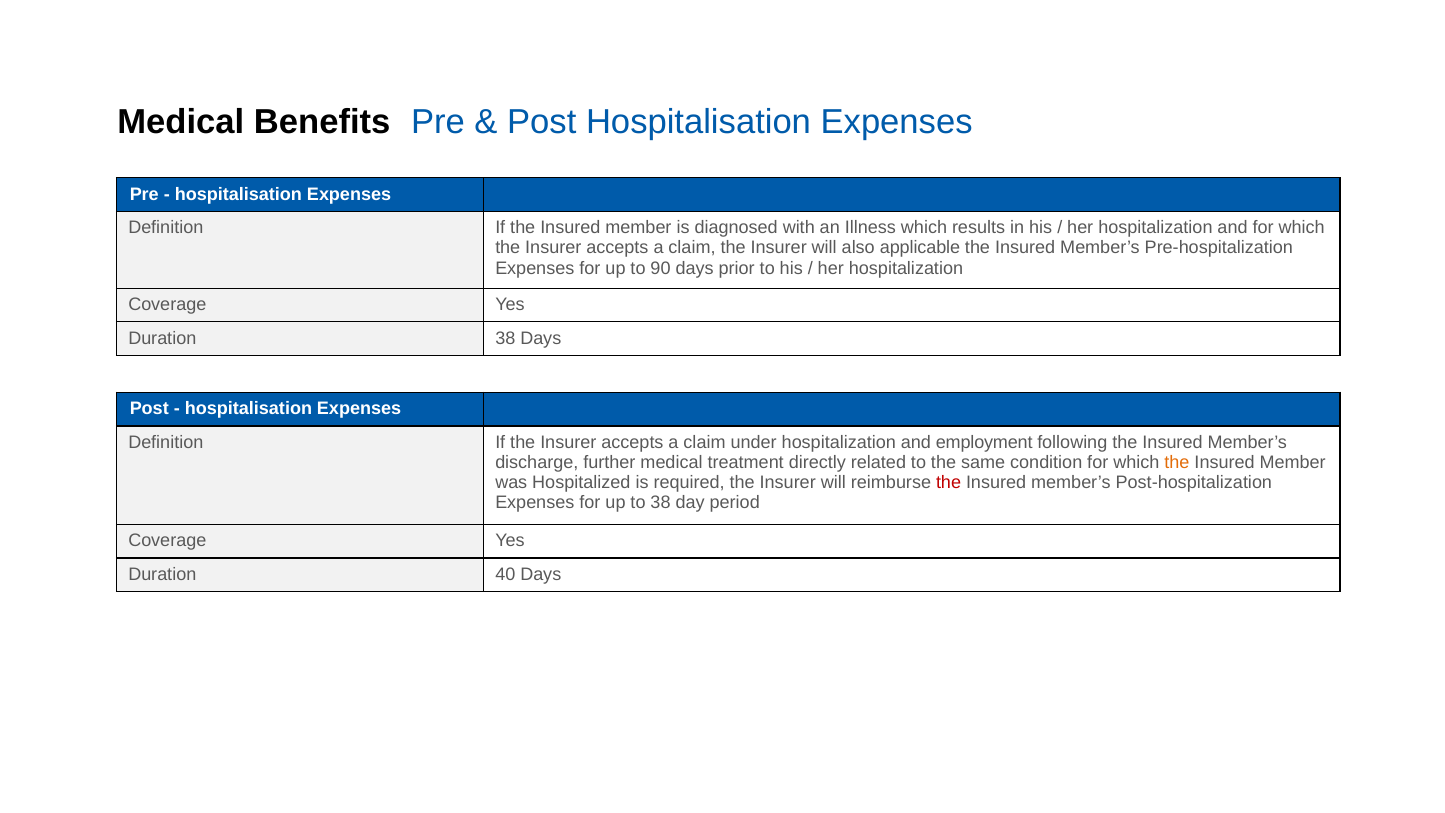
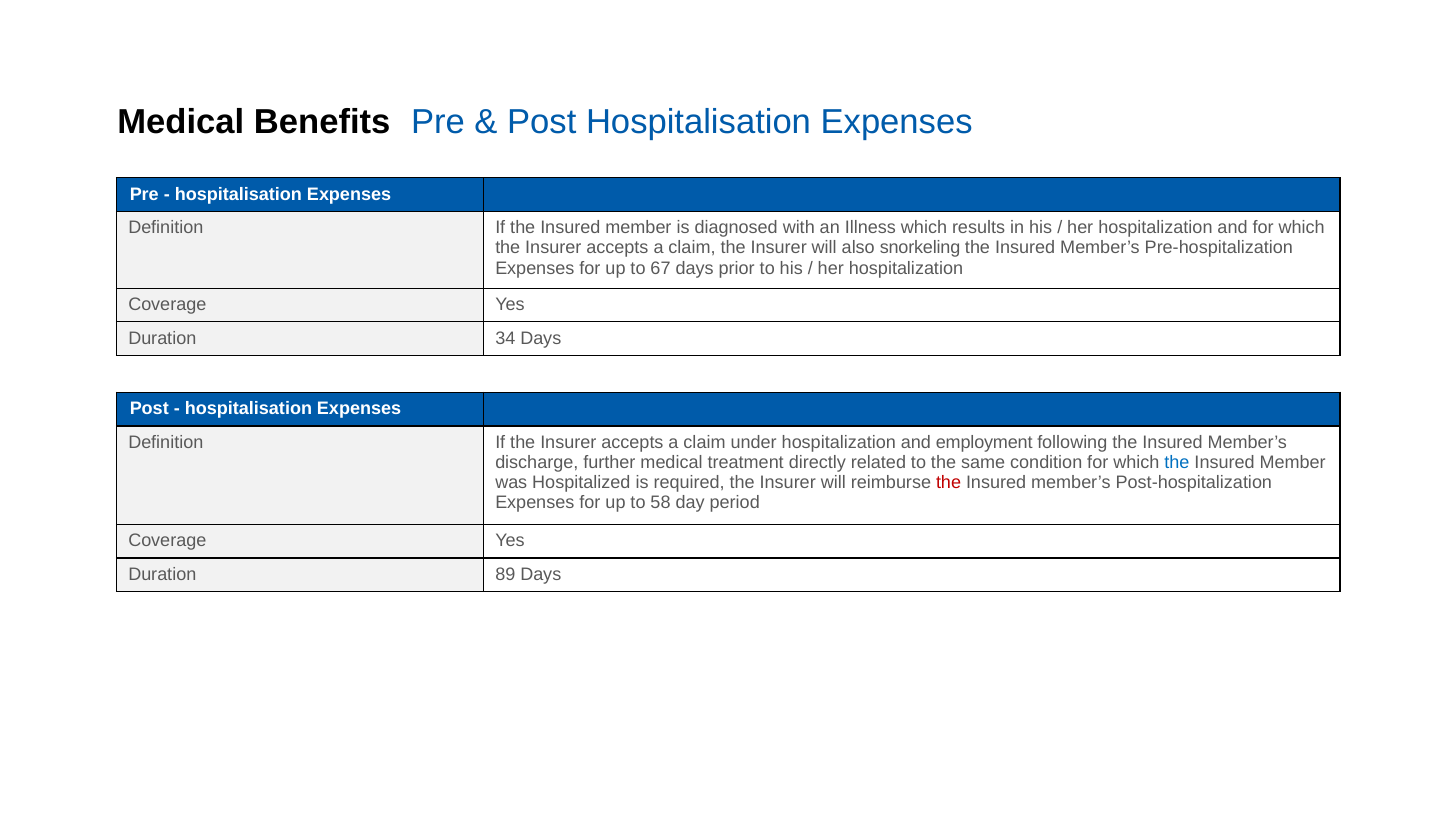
applicable: applicable -> snorkeling (920, 248)
90: 90 -> 67 (661, 268)
Duration 38: 38 -> 34 (505, 338)
the colour: orange -> blue (1177, 462)
to 38: 38 -> 58 (661, 503)
40: 40 -> 89 (505, 574)
